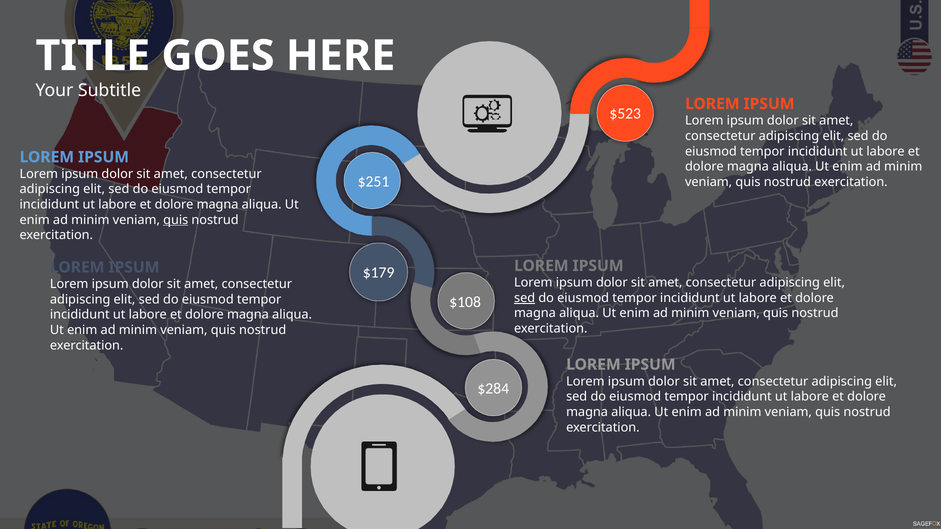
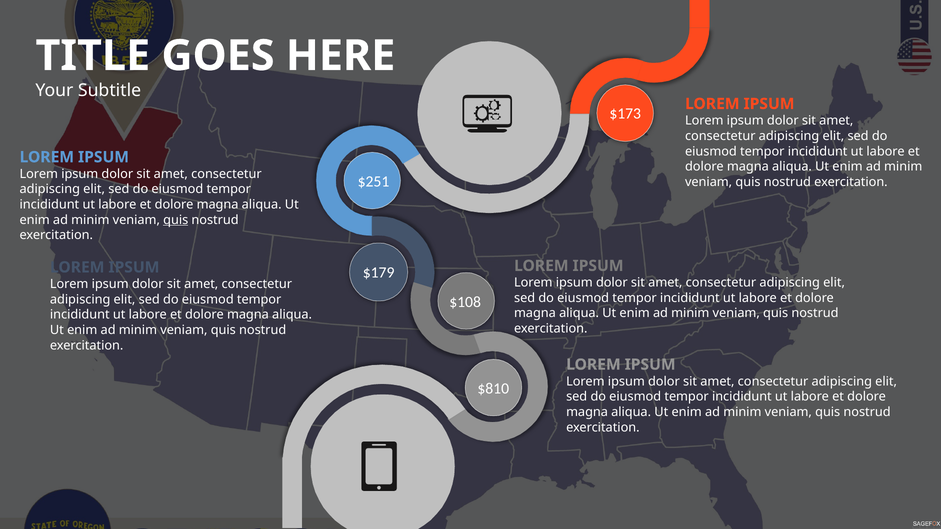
$523: $523 -> $173 (625, 114)
sed underline: present -> none (525, 298)
$284: $284 -> $810 (493, 389)
